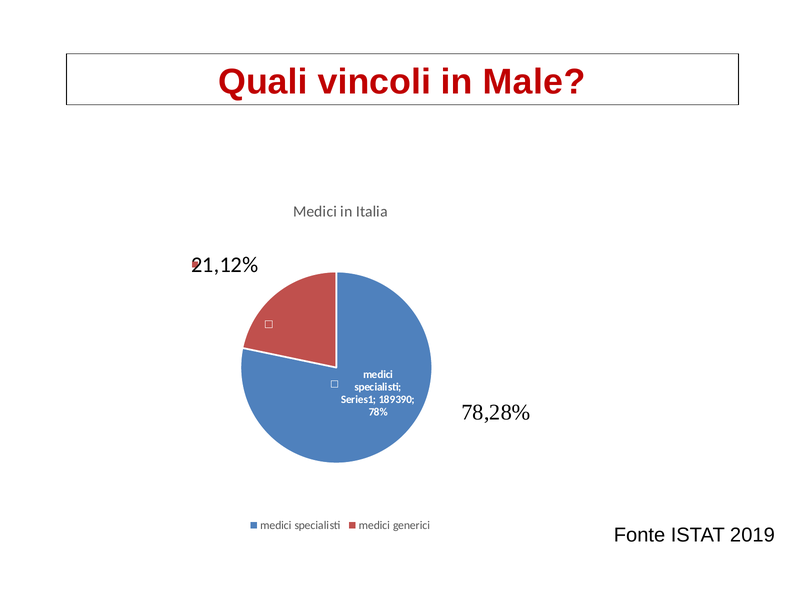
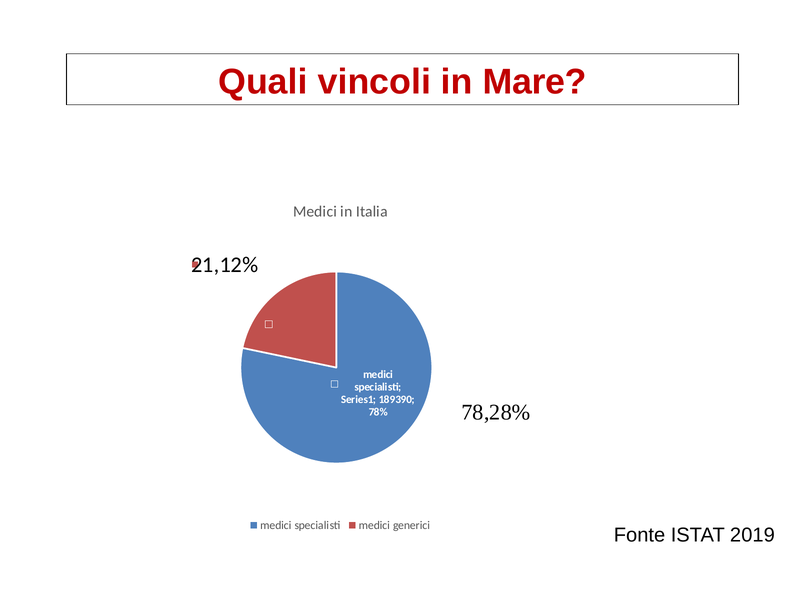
Male: Male -> Mare (535, 82)
